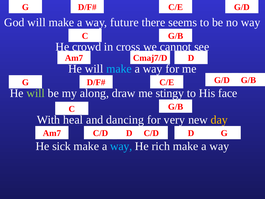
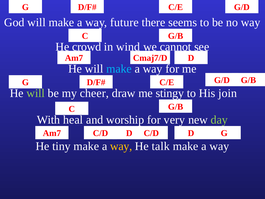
cross: cross -> wind (128, 47)
along: along -> cheer (94, 93)
face: face -> join (228, 93)
dancing: dancing -> worship (125, 120)
day colour: yellow -> light green (219, 120)
sick: sick -> tiny (61, 146)
way colour: light blue -> yellow (121, 146)
rich: rich -> talk (161, 146)
